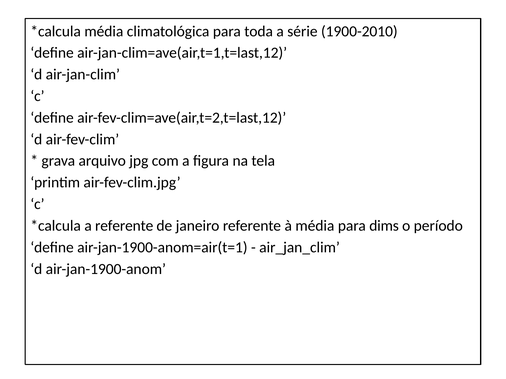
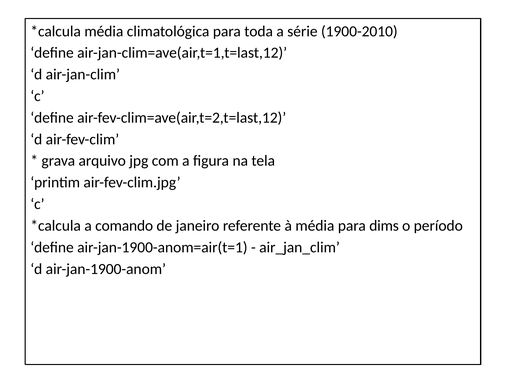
a referente: referente -> comando (124, 226)
